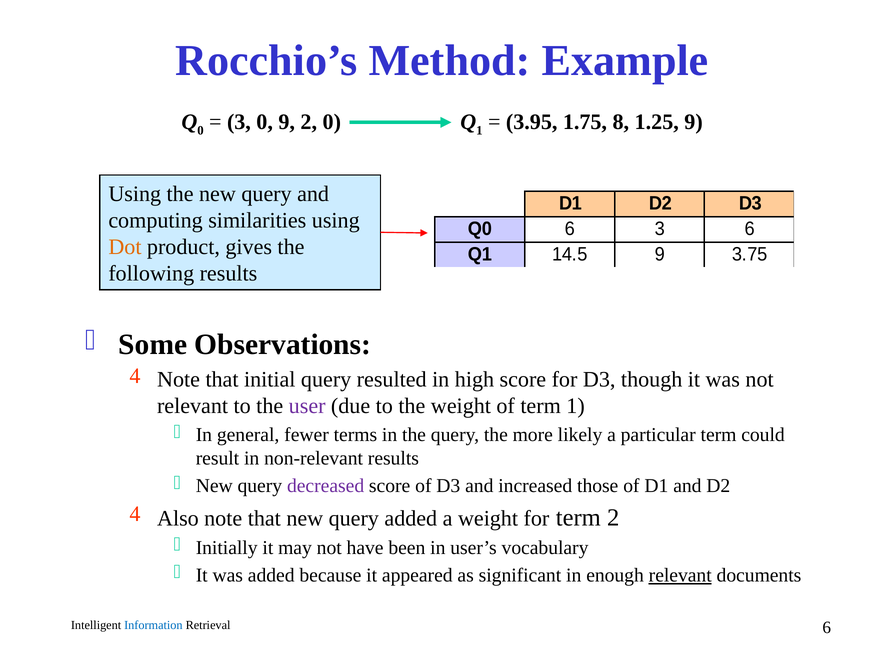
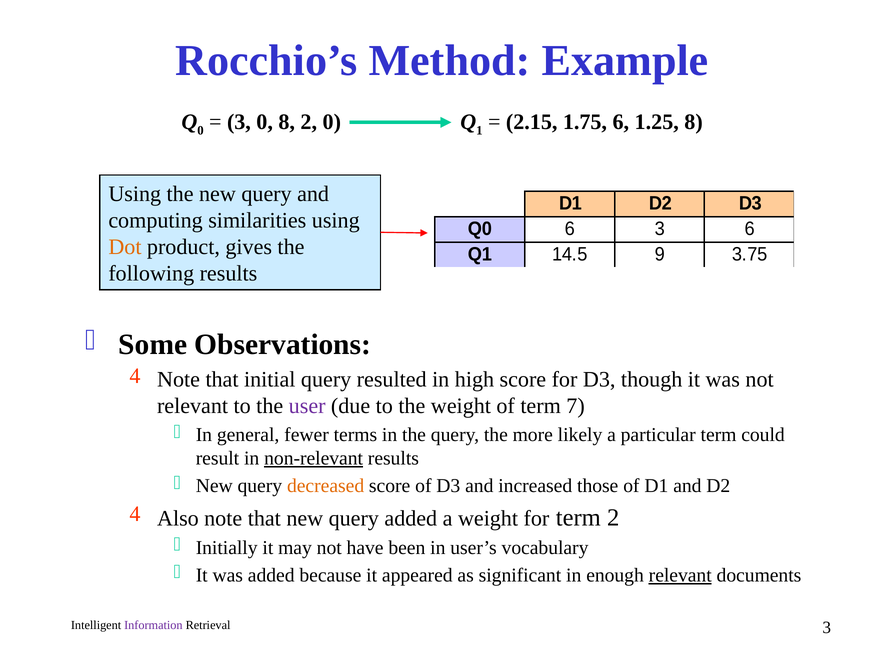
0 9: 9 -> 8 (287, 122)
3.95: 3.95 -> 2.15 (532, 122)
1.75 8: 8 -> 6 (621, 122)
1.25 9: 9 -> 8 (694, 122)
term 1: 1 -> 7 (576, 406)
non-relevant underline: none -> present (314, 458)
decreased colour: purple -> orange (326, 486)
Information colour: blue -> purple (153, 625)
Retrieval 6: 6 -> 3 (827, 627)
